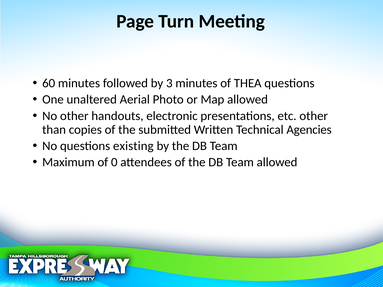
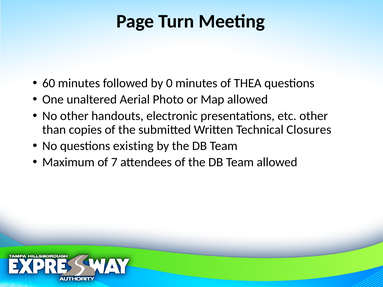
3: 3 -> 0 (169, 83)
Agencies: Agencies -> Closures (309, 130)
0: 0 -> 7 (114, 162)
